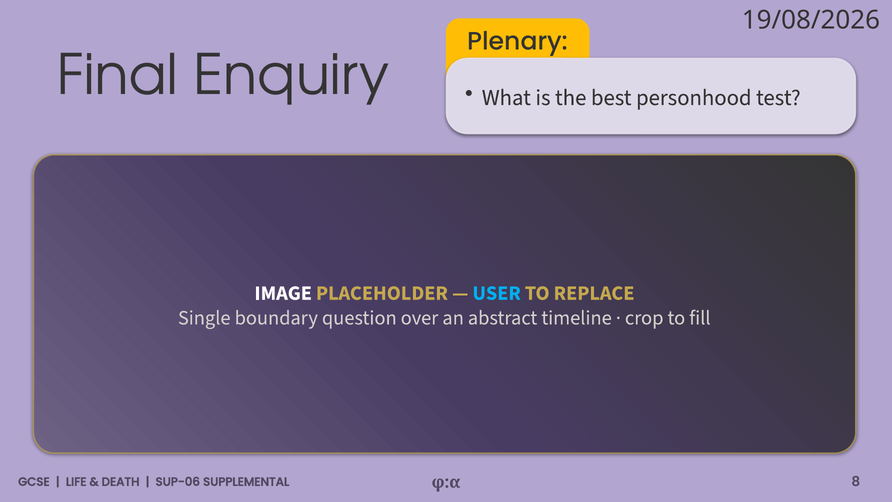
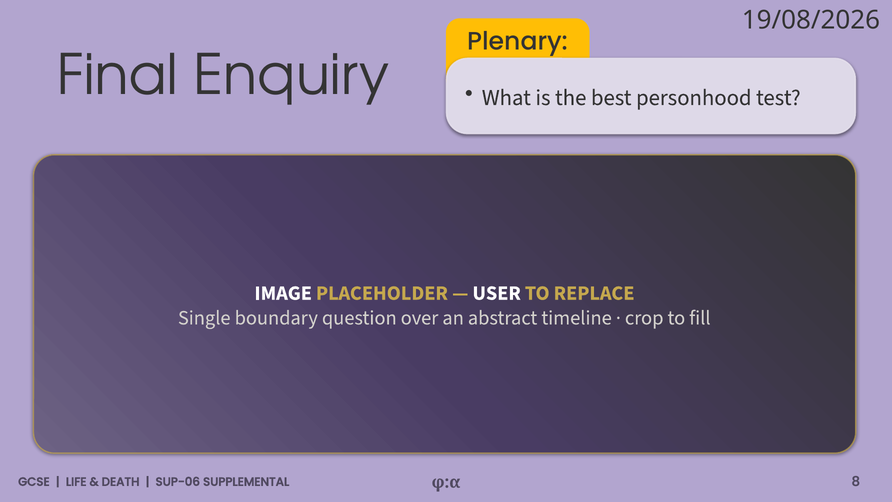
USER colour: light blue -> white (497, 293)
